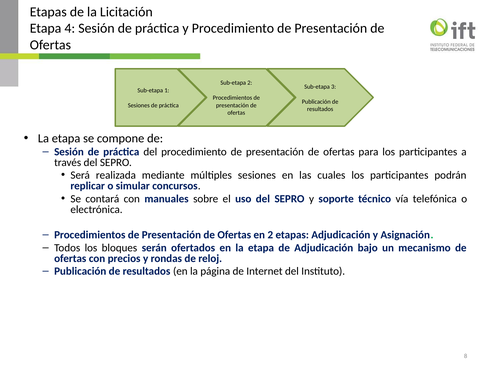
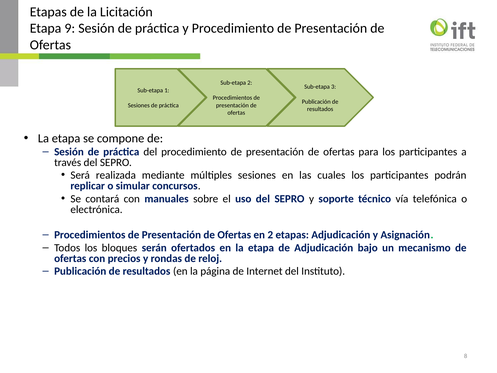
4: 4 -> 9 (70, 28)
